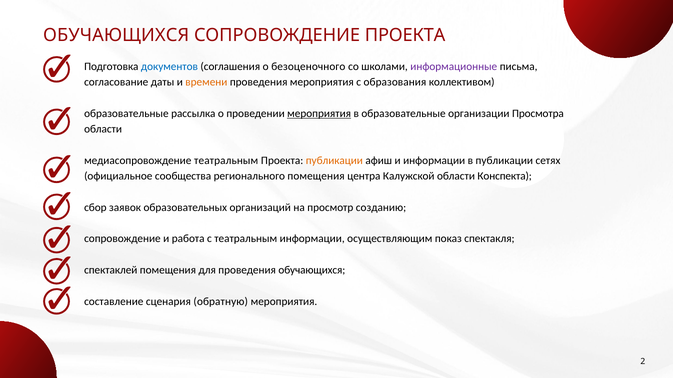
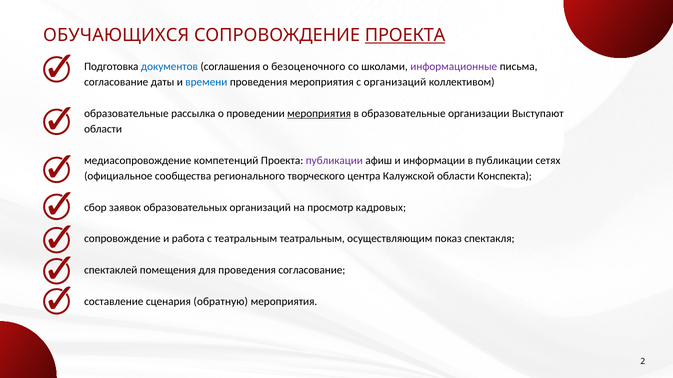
ПРОЕКТА underline: none -> present (405, 35)
времени colour: orange -> blue (206, 82)
с образования: образования -> организаций (395, 82)
Просмотра: Просмотра -> Выступают (538, 114)
медиасопровождение театральным: театральным -> компетенций (226, 161)
публикации colour: orange -> purple (334, 161)
регионального помещения: помещения -> творческого (316, 176)
созданию: созданию -> кадровых (381, 208)
театральным информации: информации -> театральным (312, 239)
проведения обучающихся: обучающихся -> согласование (312, 270)
